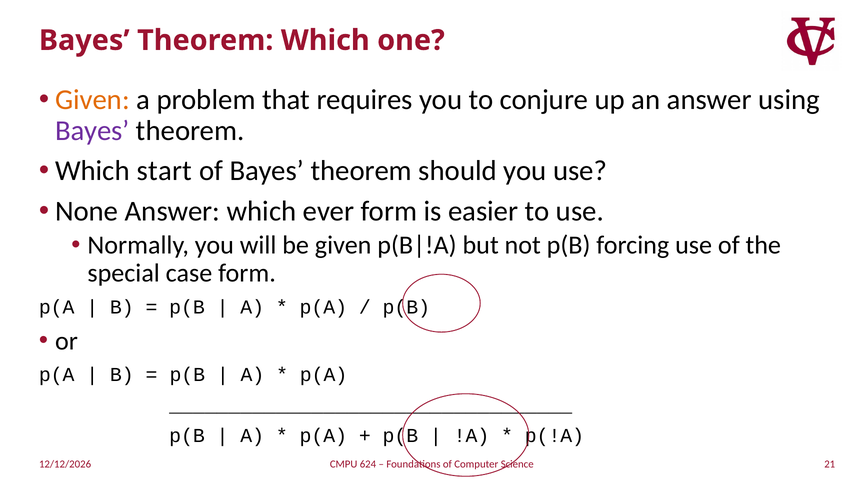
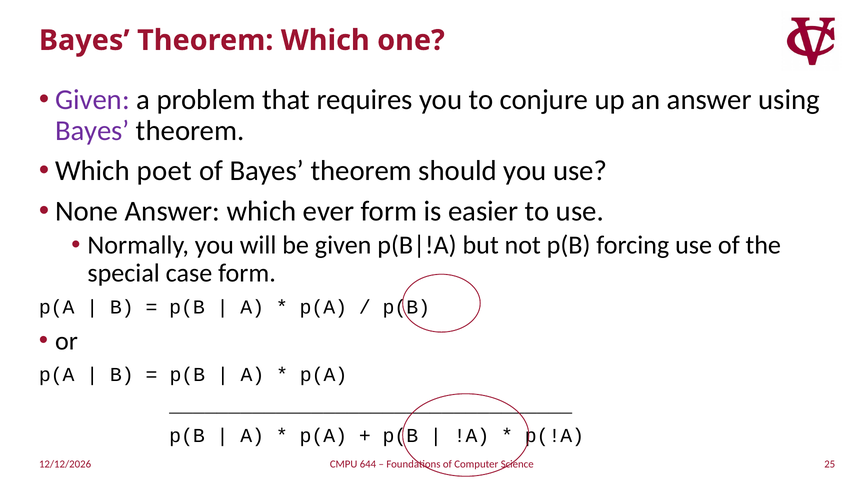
Given colour: orange -> purple (92, 100)
start: start -> poet (164, 171)
21: 21 -> 25 (830, 464)
624: 624 -> 644 (368, 464)
